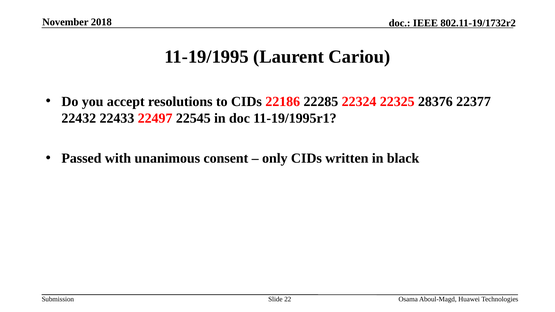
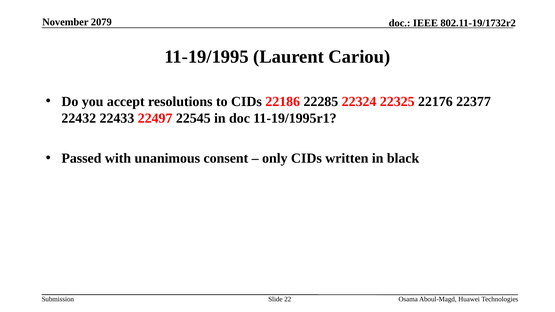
2018: 2018 -> 2079 (101, 22)
28376: 28376 -> 22176 (435, 102)
